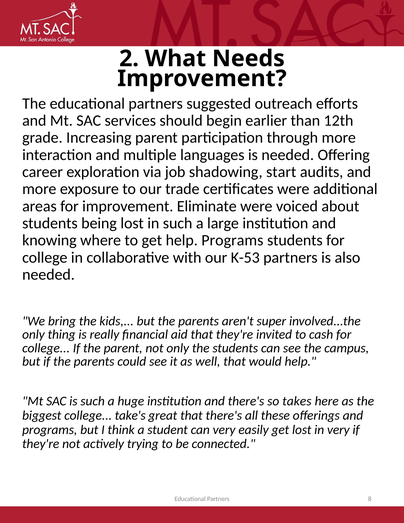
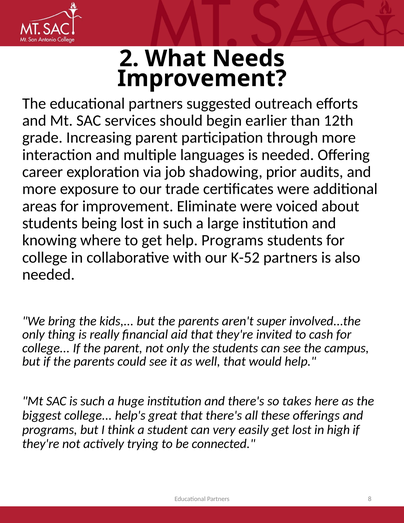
start: start -> prior (281, 172)
K-53: K-53 -> K-52 (245, 257)
take's: take's -> help's (130, 415)
in very: very -> high (338, 430)
